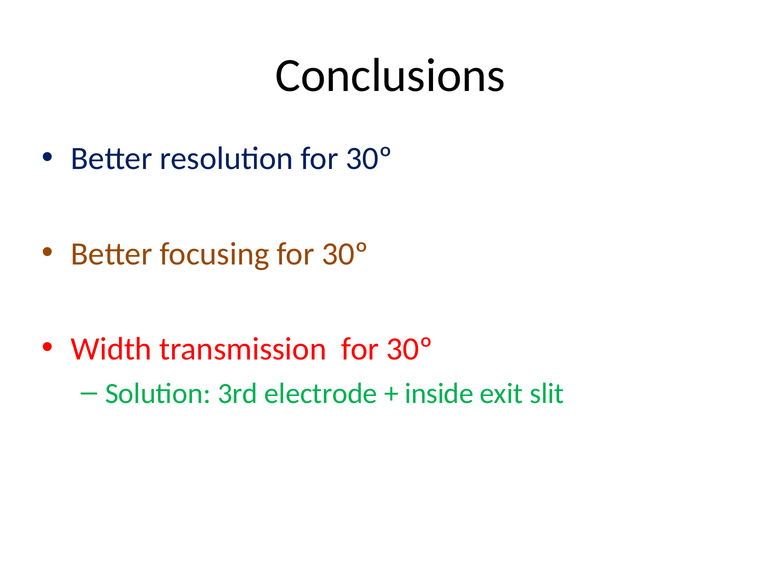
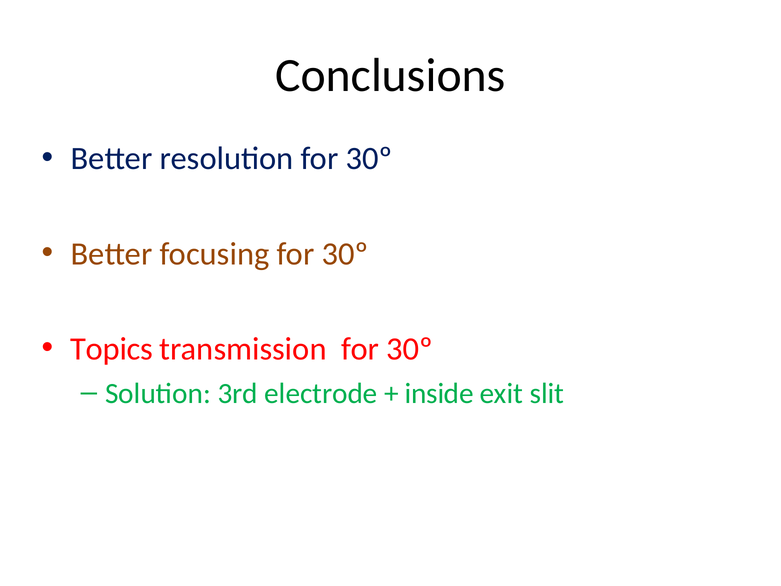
Width: Width -> Topics (112, 349)
